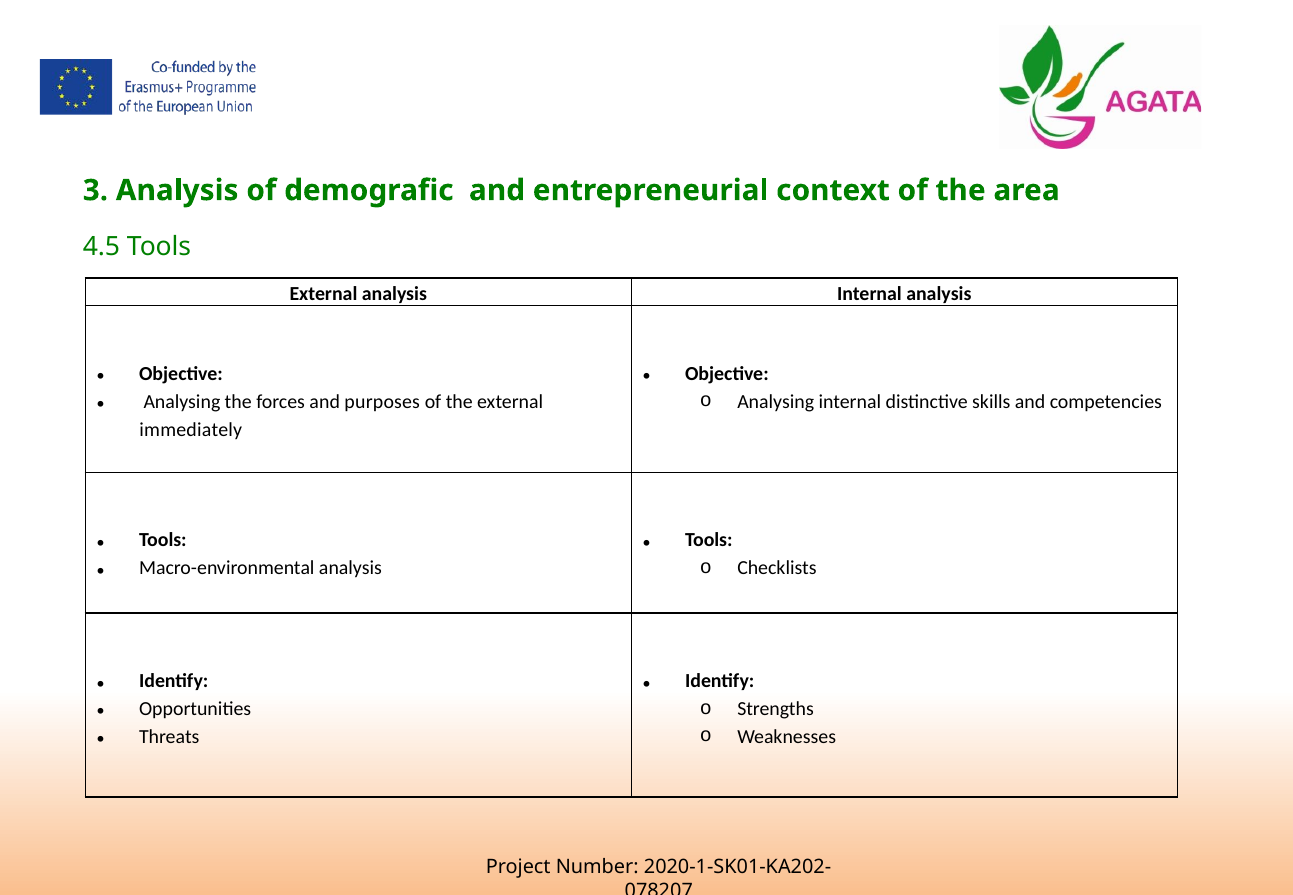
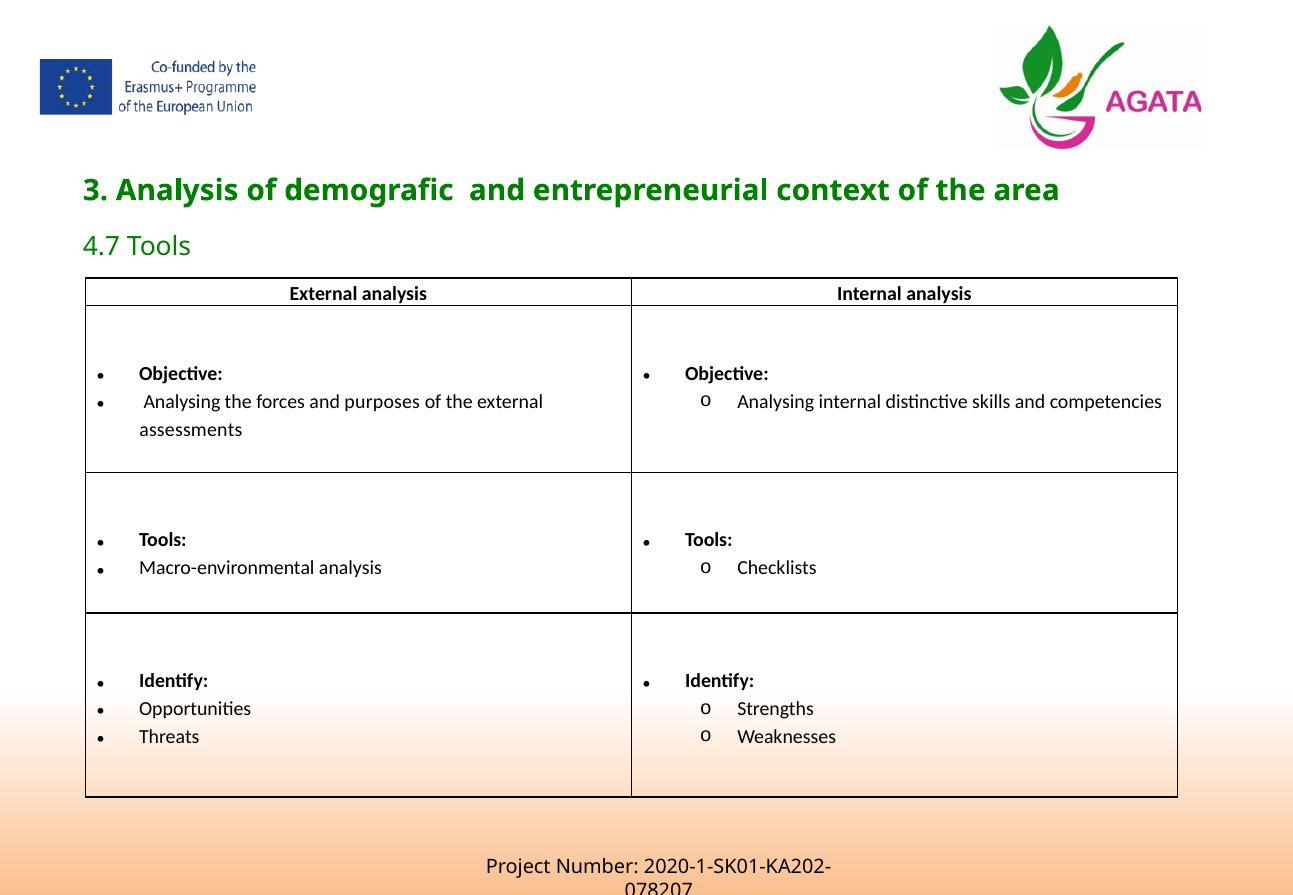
4.5: 4.5 -> 4.7 (101, 247)
immediately: immediately -> assessments (191, 430)
